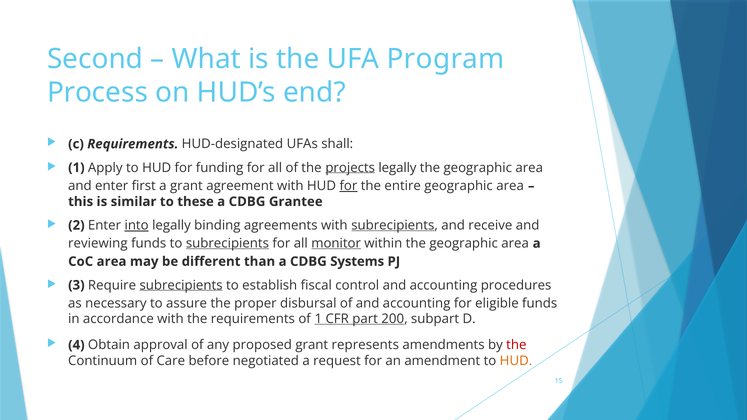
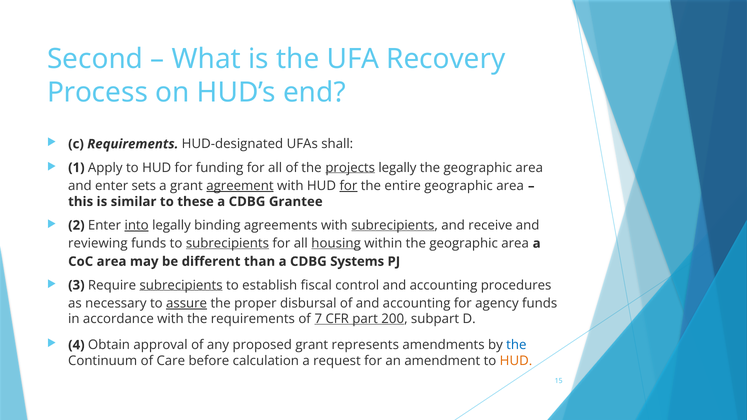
Program: Program -> Recovery (446, 59)
first: first -> sets (144, 186)
agreement underline: none -> present (240, 186)
monitor: monitor -> housing (336, 243)
assure underline: none -> present (187, 303)
eligible: eligible -> agency (497, 303)
of 1: 1 -> 7 (318, 319)
the colour: red -> blue (516, 345)
negotiated: negotiated -> calculation (266, 361)
